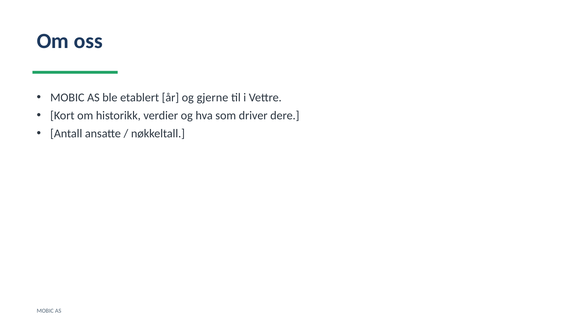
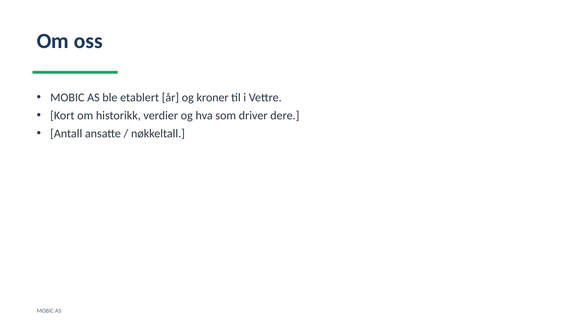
gjerne: gjerne -> kroner (213, 98)
